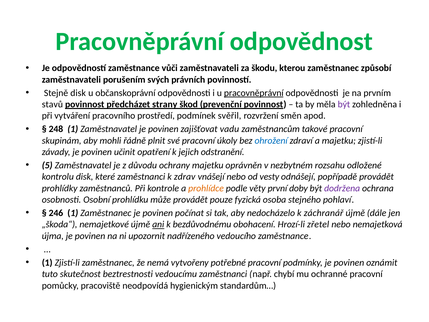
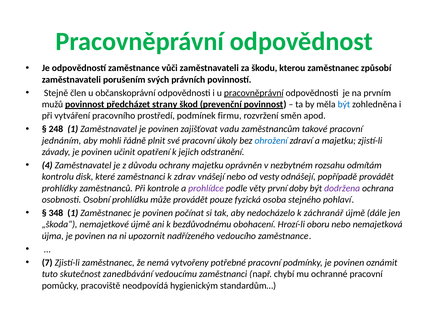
Stejně disk: disk -> člen (78, 93)
stavů: stavů -> mužů (52, 104)
být colour: purple -> blue (344, 104)
svěřil: svěřil -> firmu (230, 116)
skupinám: skupinám -> jednáním (62, 140)
5: 5 -> 4 (47, 165)
odložené: odložené -> odmítám (364, 165)
prohlídce colour: orange -> purple (206, 188)
246: 246 -> 348 (56, 213)
ani underline: present -> none (158, 224)
zřetel: zřetel -> oboru (318, 224)
1: 1 -> 7 (47, 262)
beztrestnosti: beztrestnosti -> zanedbávání (128, 274)
